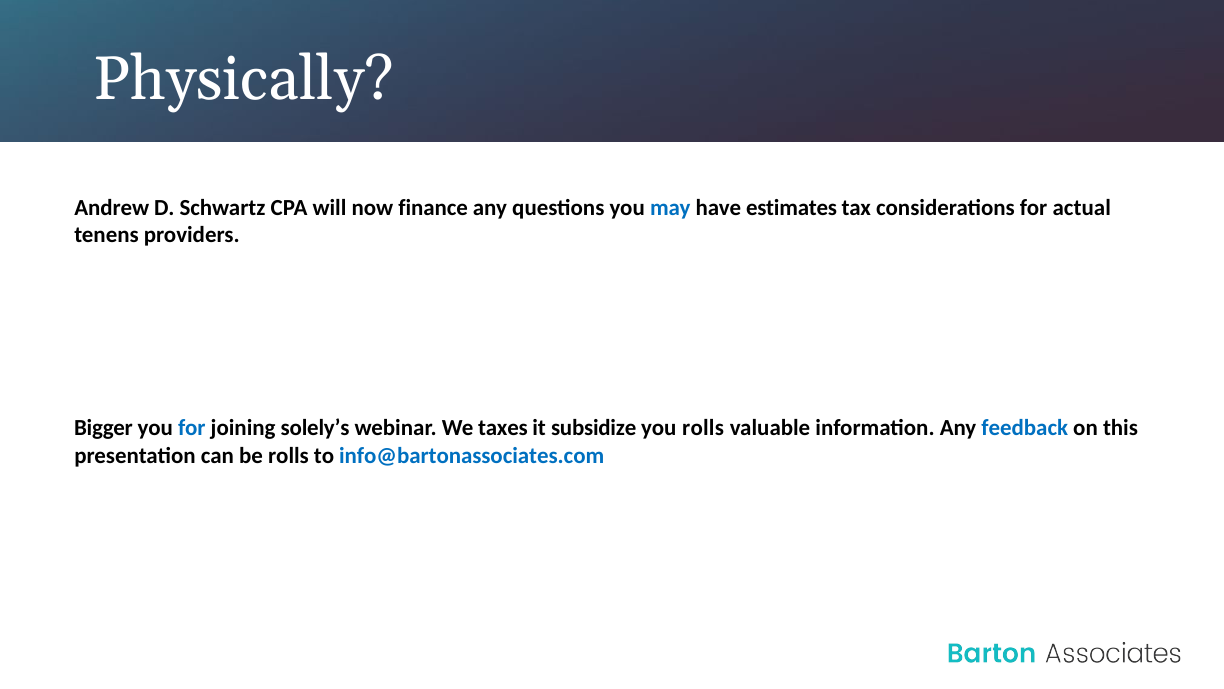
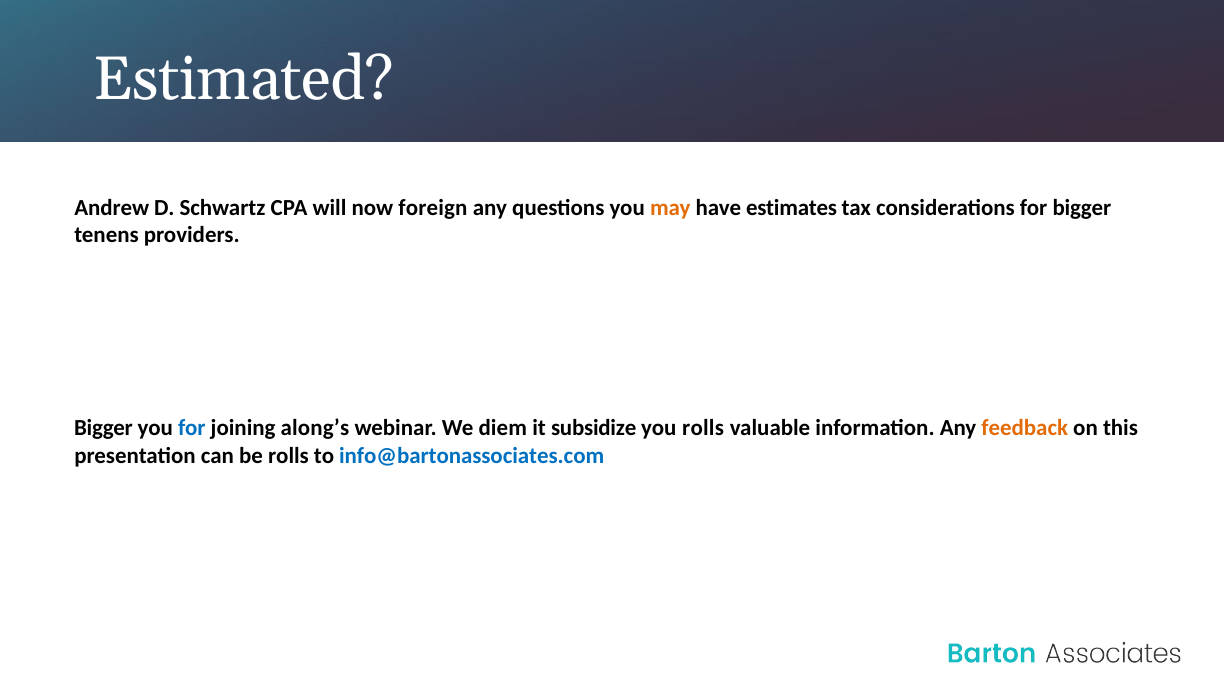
Physically: Physically -> Estimated (244, 79)
finance: finance -> foreign (433, 208)
may colour: blue -> orange (670, 208)
for actual: actual -> bigger (1082, 208)
solely’s: solely’s -> along’s (315, 428)
taxes: taxes -> diem (503, 428)
feedback colour: blue -> orange (1025, 428)
